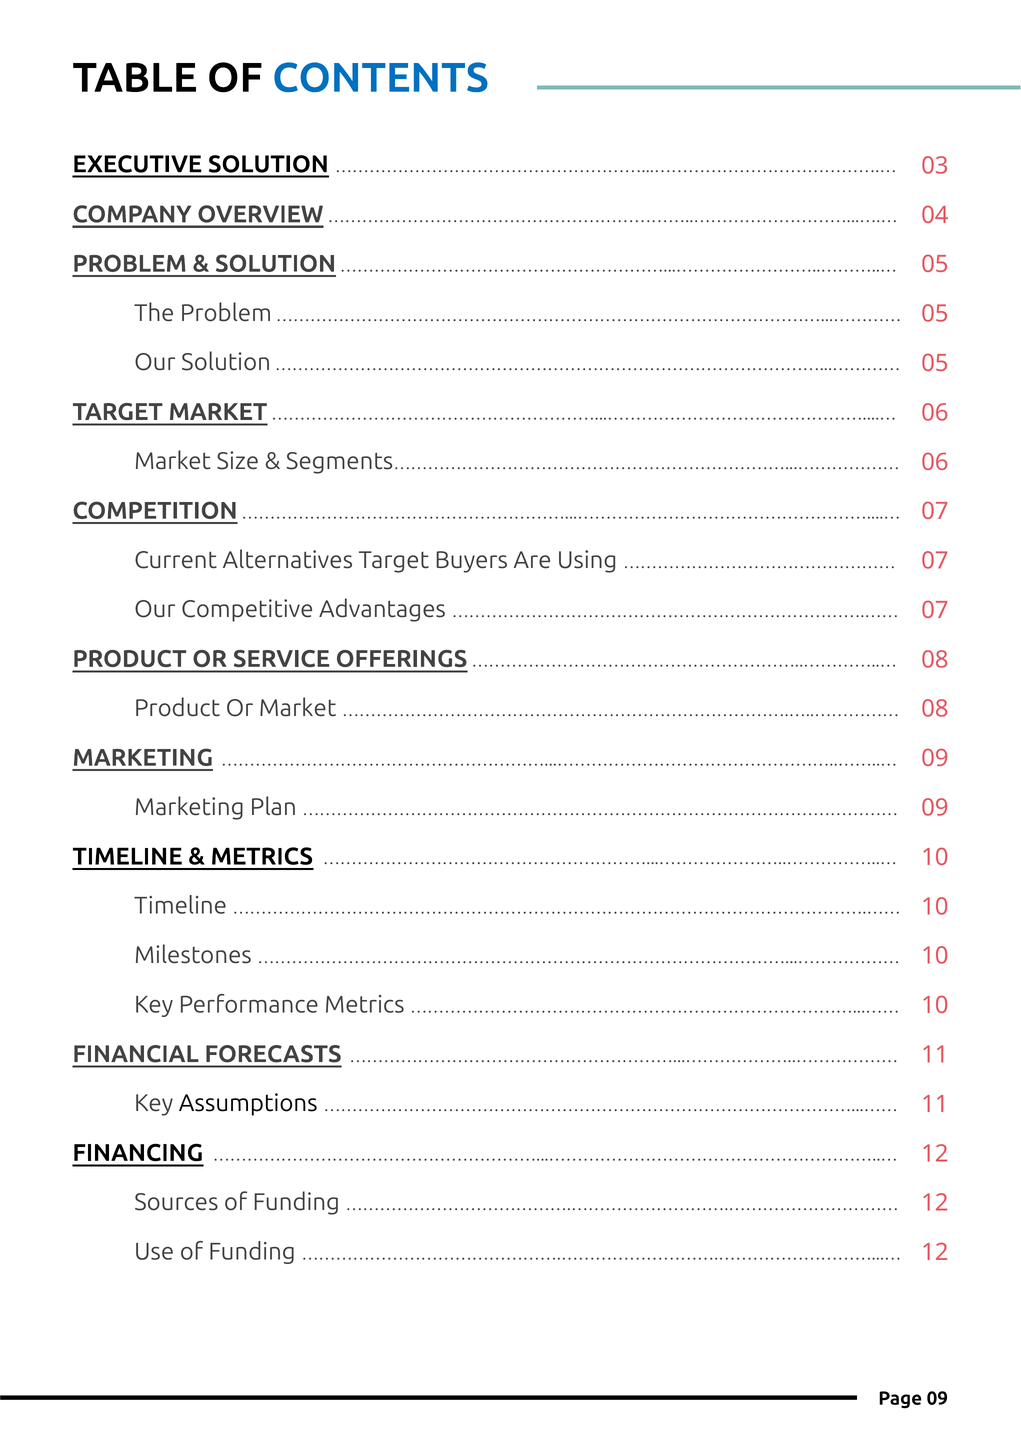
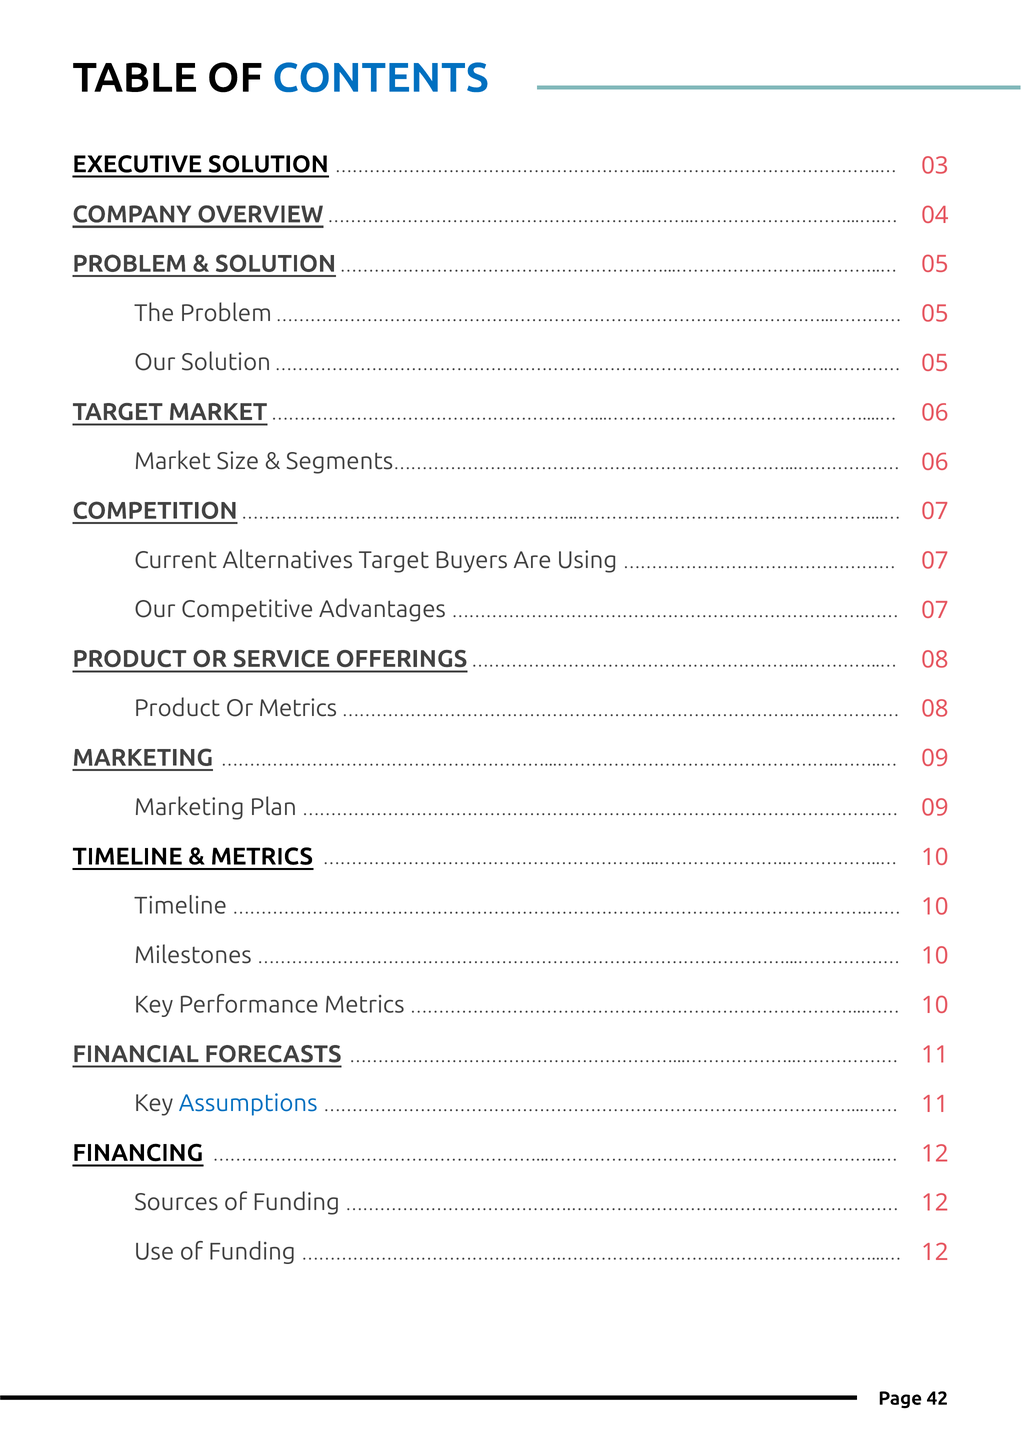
Or Market: Market -> Metrics (298, 708)
Assumptions colour: black -> blue (248, 1104)
Page 09: 09 -> 42 (937, 1398)
